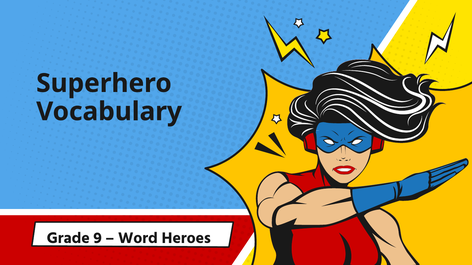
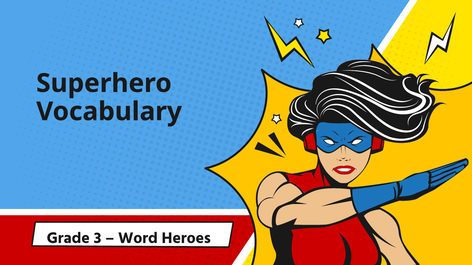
9: 9 -> 3 (98, 238)
